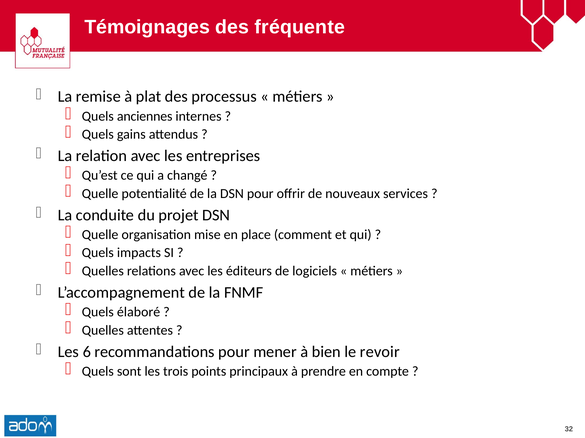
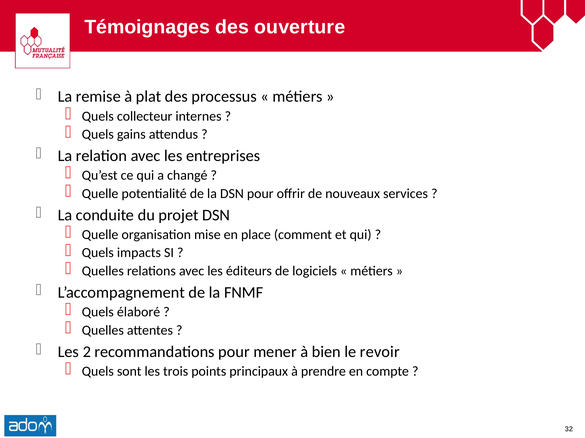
fréquente: fréquente -> ouverture (300, 27)
anciennes: anciennes -> collecteur (145, 116)
6: 6 -> 2 (87, 352)
